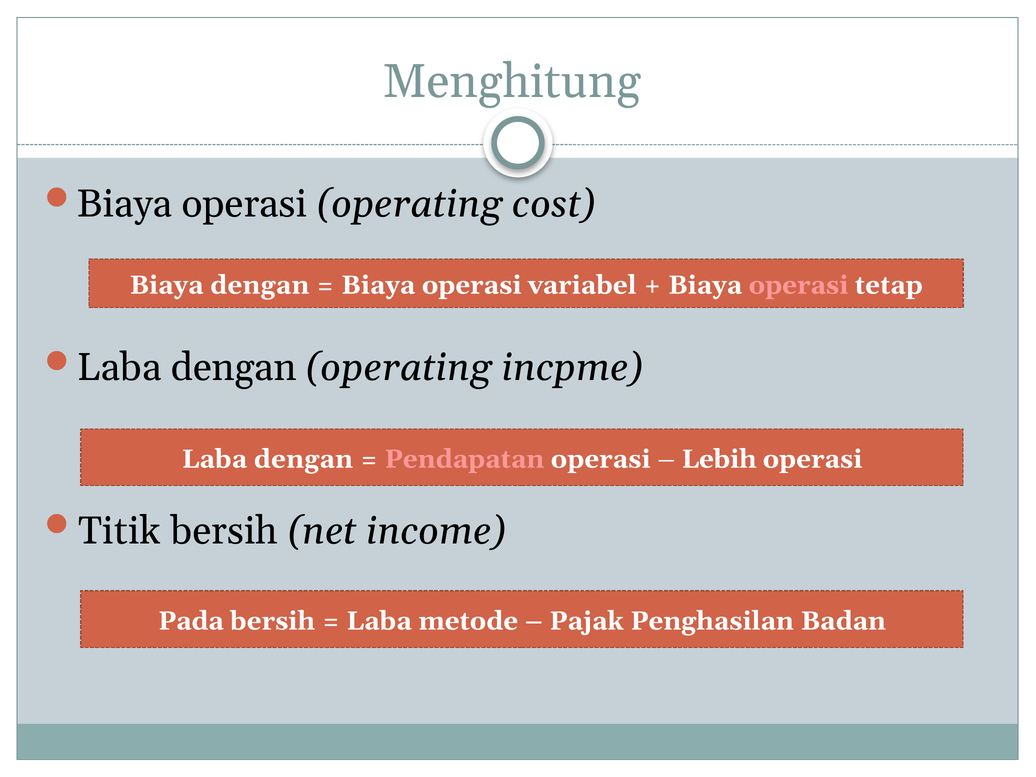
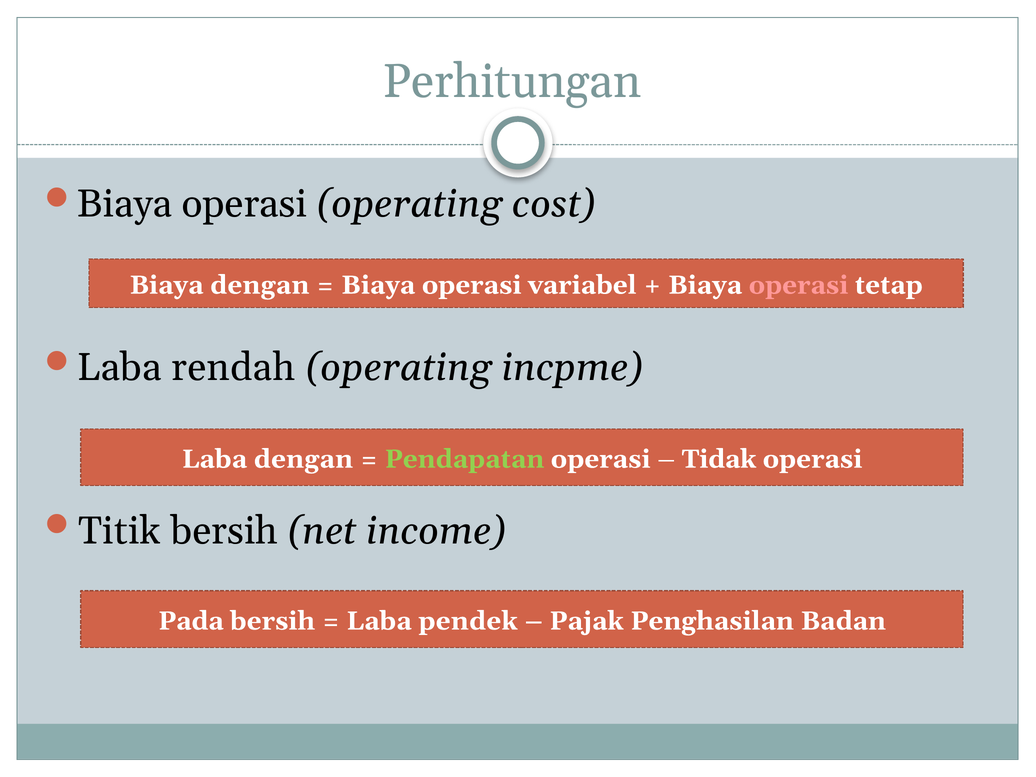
Menghitung: Menghitung -> Perhitungan (512, 82)
dengan: dengan -> rendah (234, 368)
Pendapatan colour: pink -> light green (464, 459)
Lebih: Lebih -> Tidak (719, 459)
metode: metode -> pendek (468, 621)
